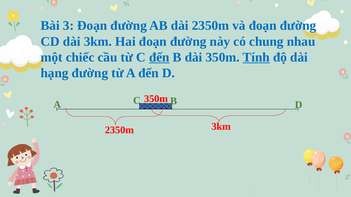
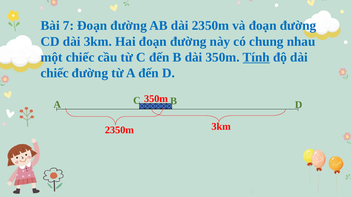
3: 3 -> 7 (68, 26)
đến underline: present -> none (159, 57)
hạng: hạng -> chiếc (55, 73)
